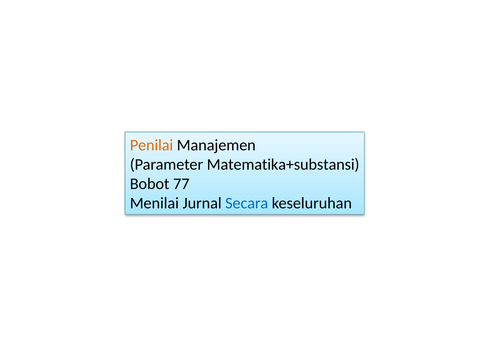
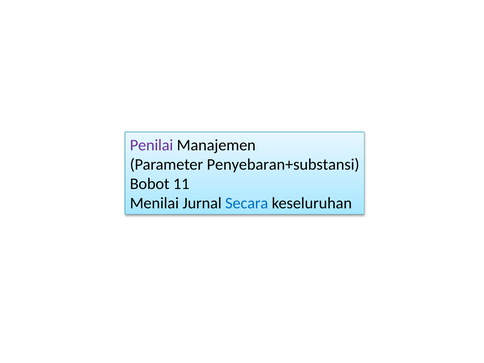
Penilai colour: orange -> purple (152, 145)
Matematika+substansi: Matematika+substansi -> Penyebaran+substansi (283, 164)
77: 77 -> 11 (181, 184)
